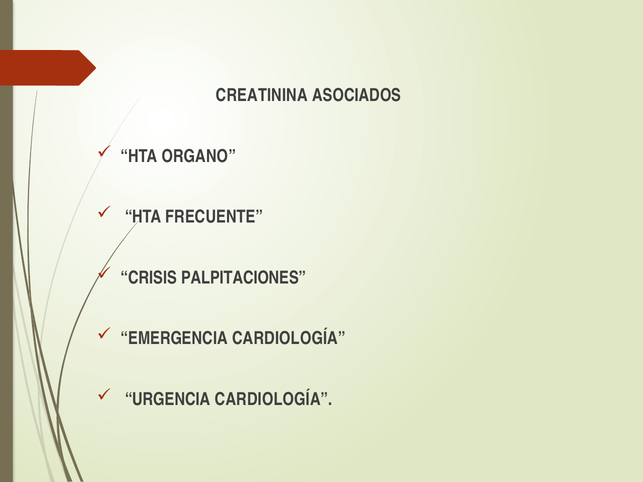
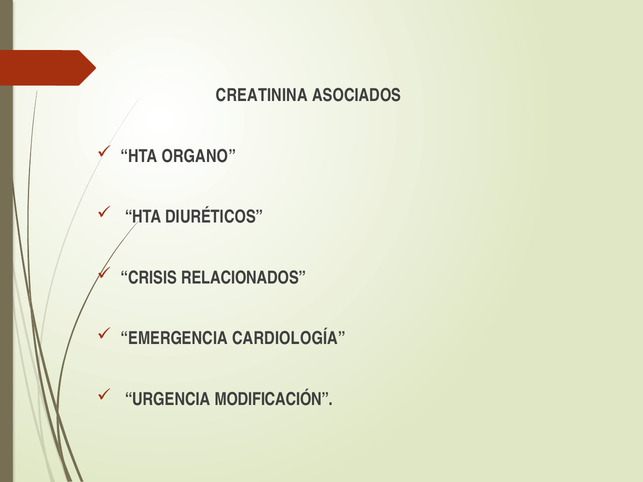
FRECUENTE: FRECUENTE -> DIURÉTICOS (214, 217)
PALPITACIONES: PALPITACIONES -> RELACIONADOS (244, 278)
URGENCIA CARDIOLOGÍA: CARDIOLOGÍA -> MODIFICACIÓN (274, 399)
